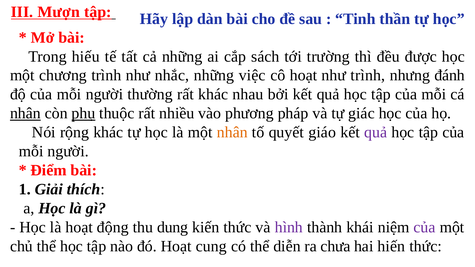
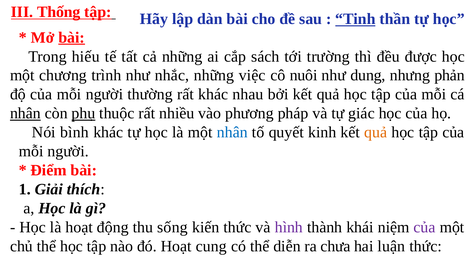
Mượn: Mượn -> Thống (59, 12)
Tinh underline: none -> present (355, 19)
bài underline: none -> present (72, 37)
cô hoạt: hoạt -> nuôi (304, 75)
như trình: trình -> dung (368, 75)
đánh: đánh -> phản (450, 75)
rộng: rộng -> bình (74, 133)
nhân colour: orange -> blue (232, 133)
giáo: giáo -> kinh (322, 133)
quả colour: purple -> orange (376, 133)
dung: dung -> sống (172, 228)
hiến: hiến -> luận (391, 247)
